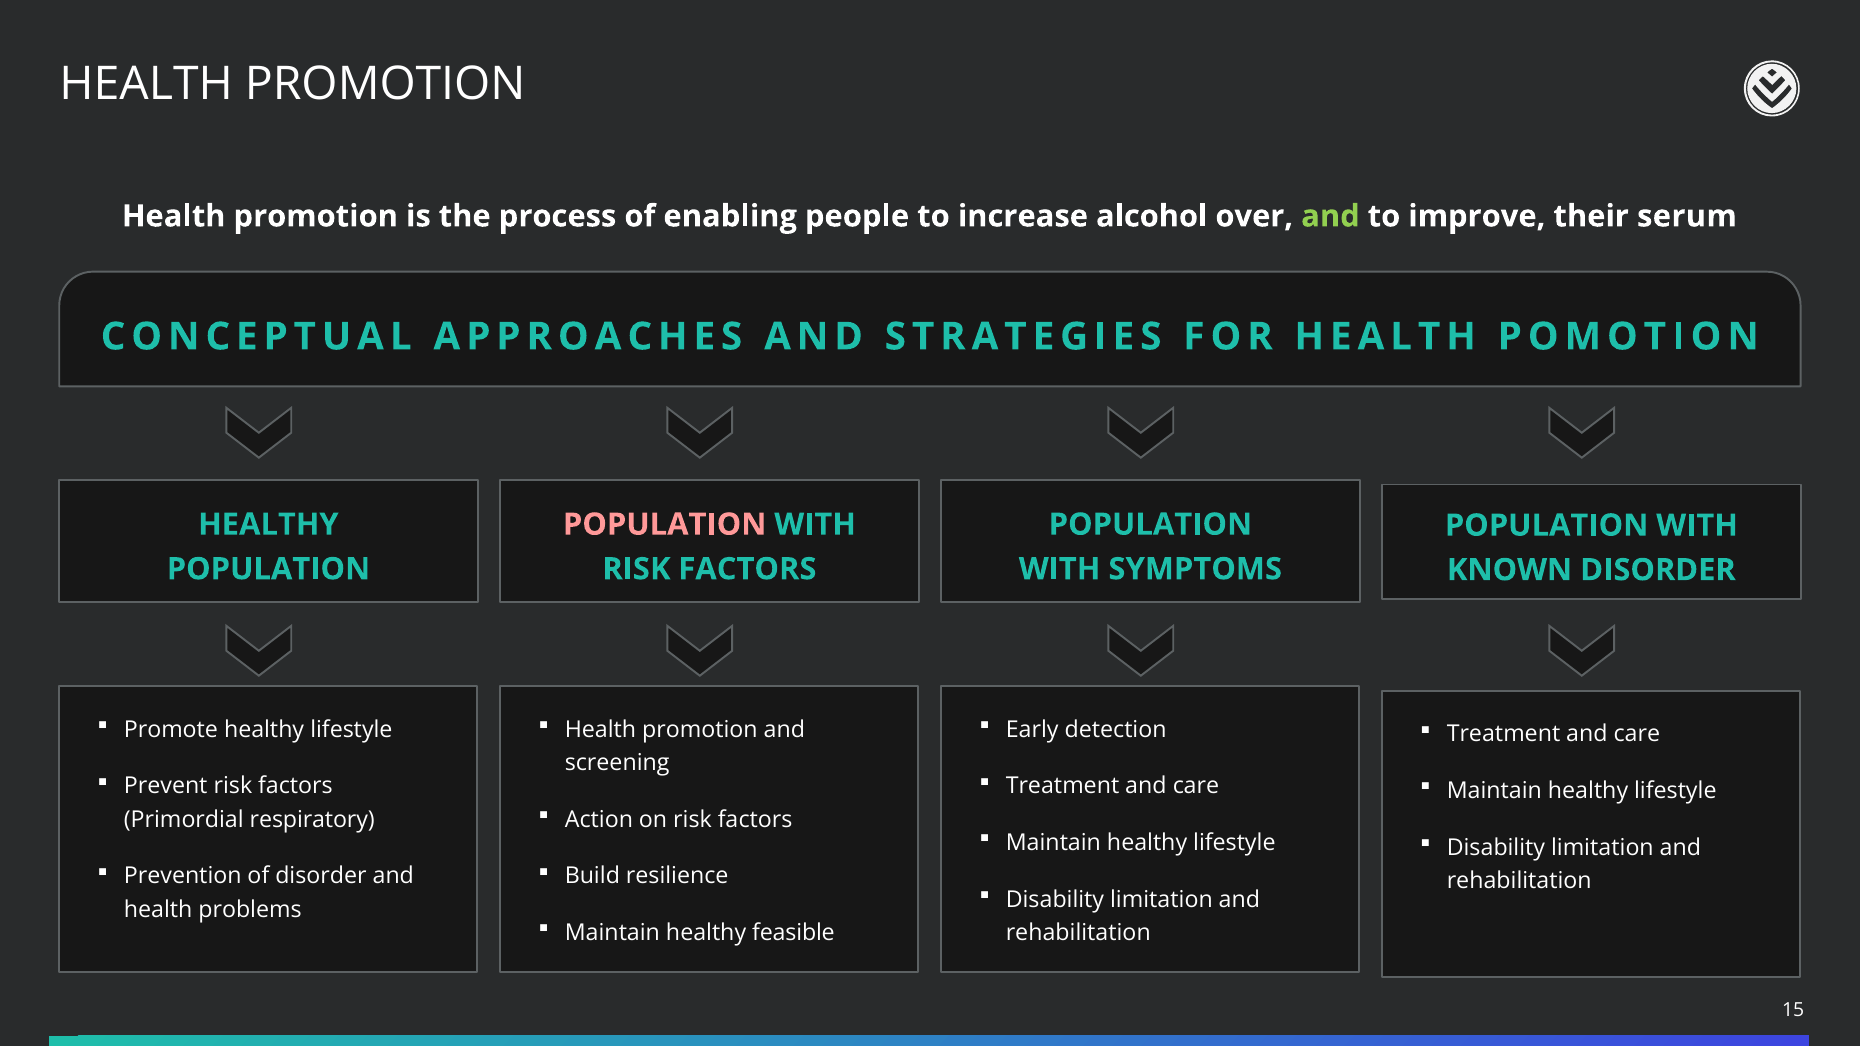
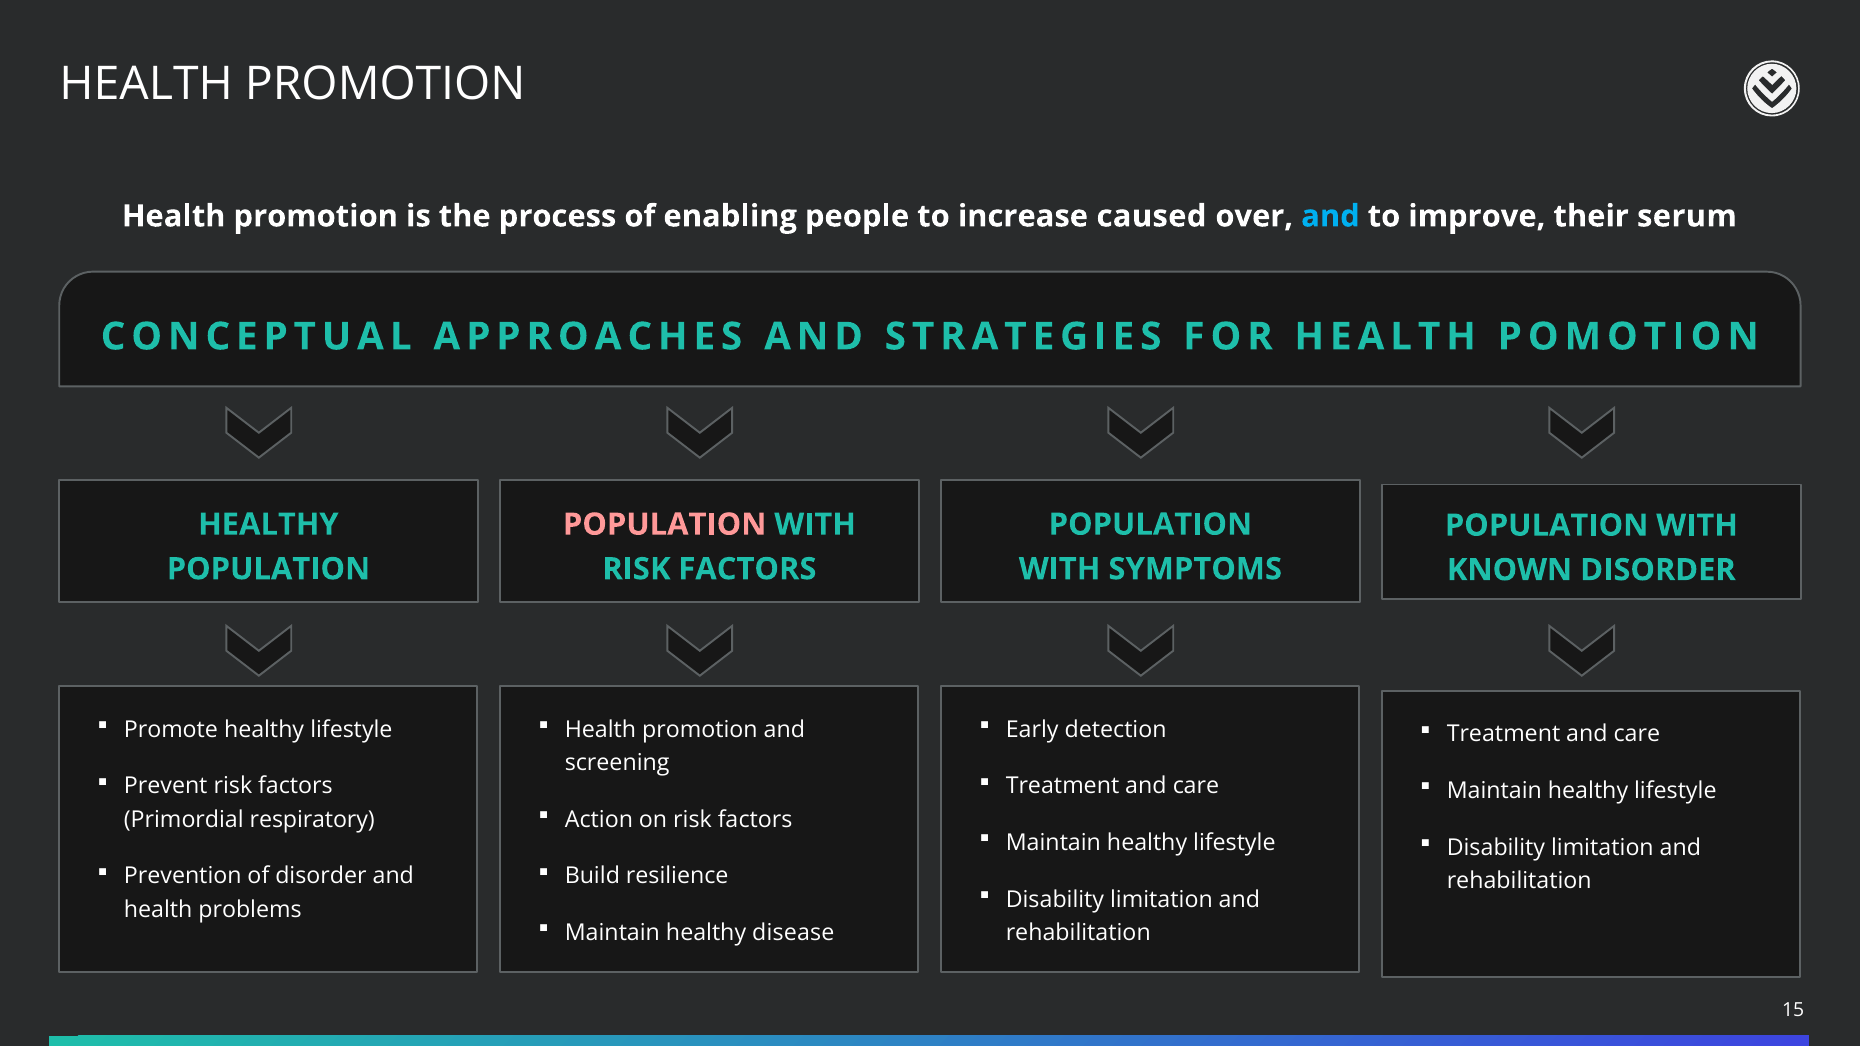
alcohol: alcohol -> caused (1151, 216)
and colour: light green -> light blue (1330, 216)
feasible: feasible -> disease (793, 933)
